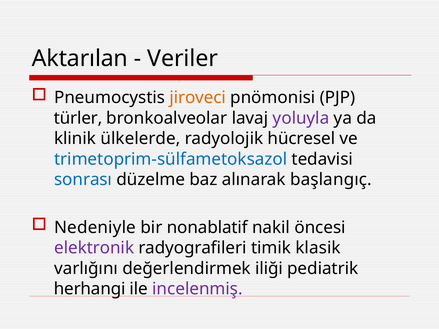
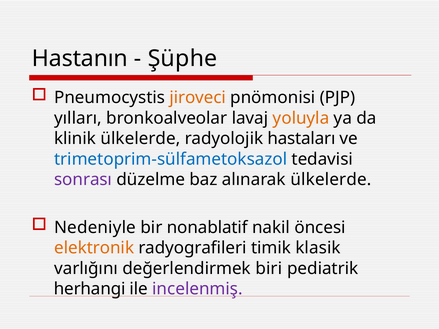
Aktarılan: Aktarılan -> Hastanın (80, 59)
Veriler: Veriler -> Şüphe (183, 59)
türler: türler -> yılları (78, 118)
yoluyla colour: purple -> orange (301, 118)
hücresel: hücresel -> hastaları (301, 139)
sonrası colour: blue -> purple (83, 180)
alınarak başlangıç: başlangıç -> ülkelerde (331, 180)
elektronik colour: purple -> orange (94, 248)
iliği: iliği -> biri (269, 269)
